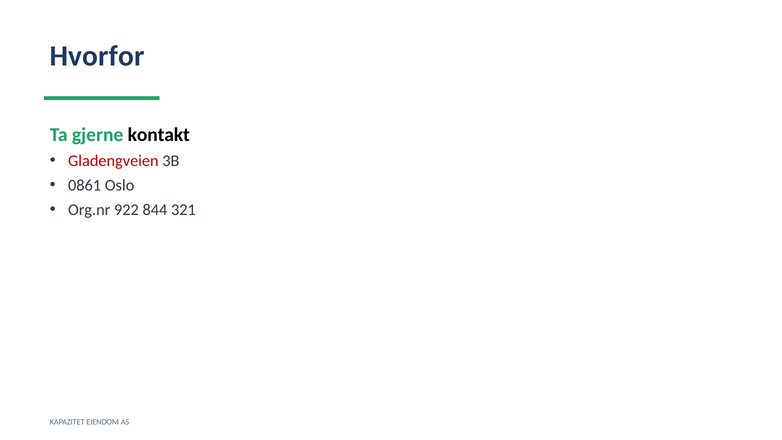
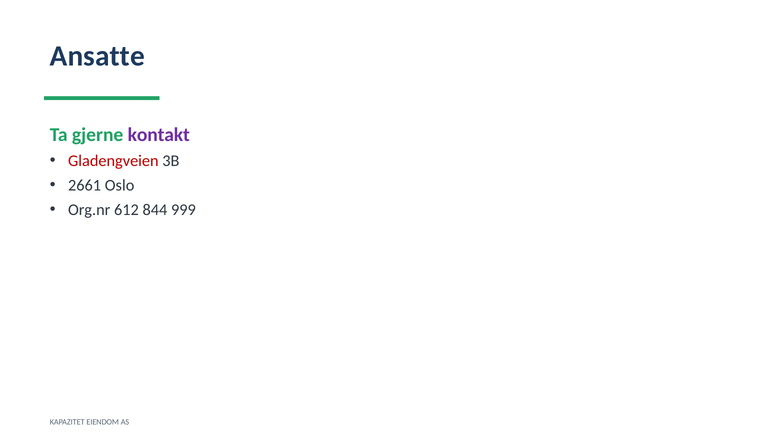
Hvorfor: Hvorfor -> Ansatte (97, 56)
kontakt colour: black -> purple (159, 135)
0861: 0861 -> 2661 (85, 185)
922: 922 -> 612 (126, 210)
321: 321 -> 999 (183, 210)
